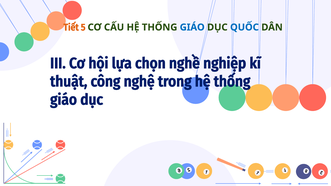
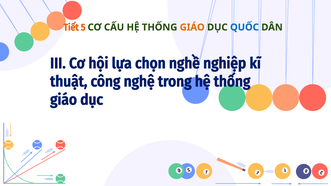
GIÁO colour: blue -> orange (192, 27)
